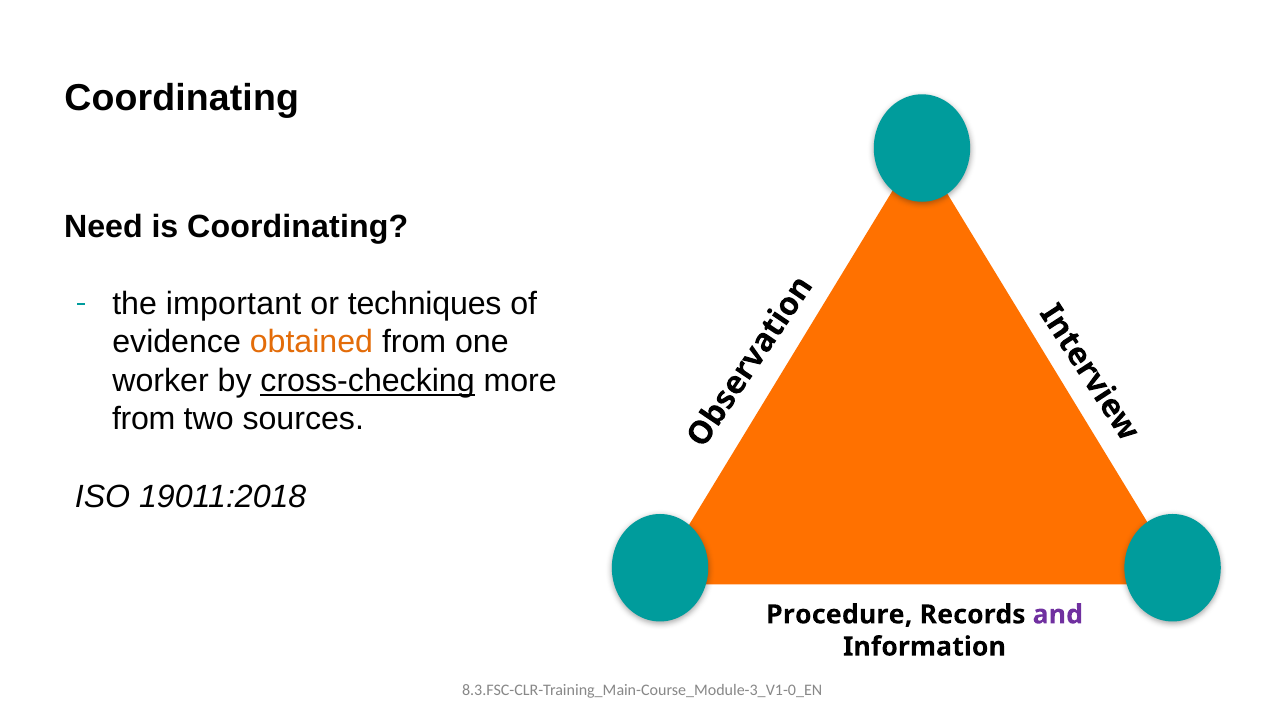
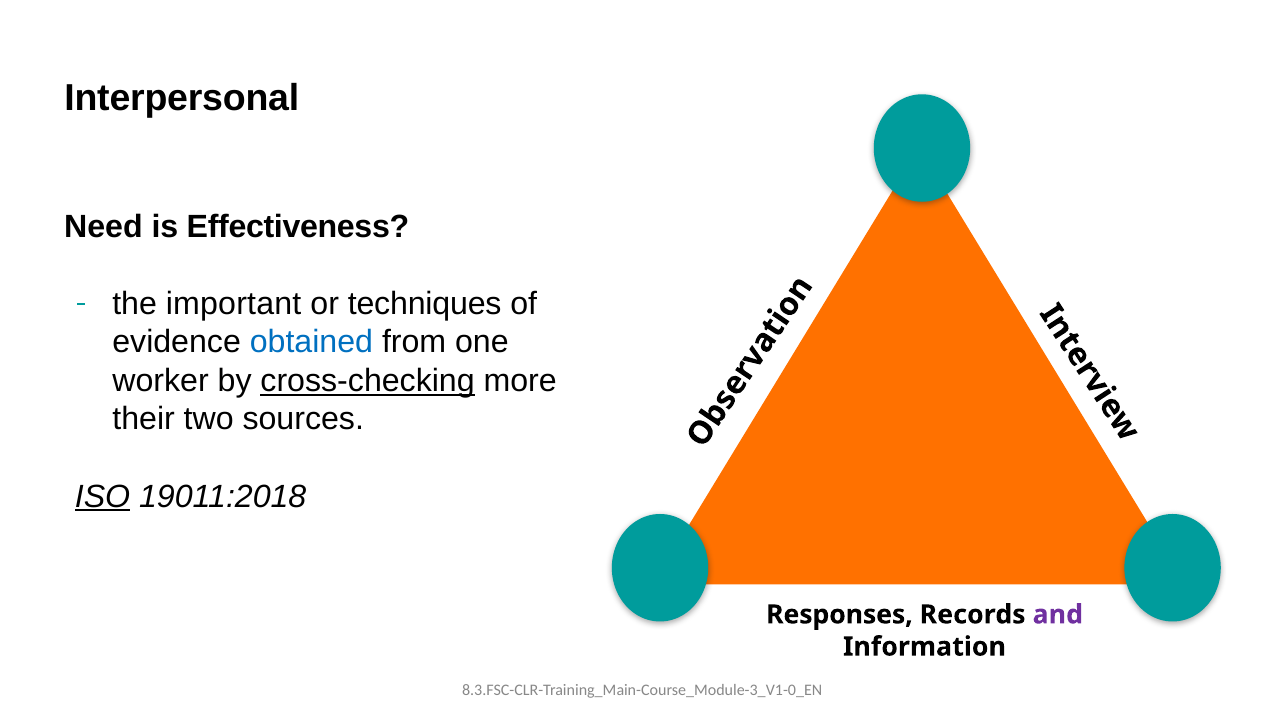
Coordinating: Coordinating -> Interpersonal (182, 98)
is Coordinating: Coordinating -> Effectiveness (298, 226)
obtained colour: orange -> blue (311, 342)
from: from -> their (144, 419)
ISO underline: none -> present (103, 496)
Procedure: Procedure -> Responses (839, 614)
